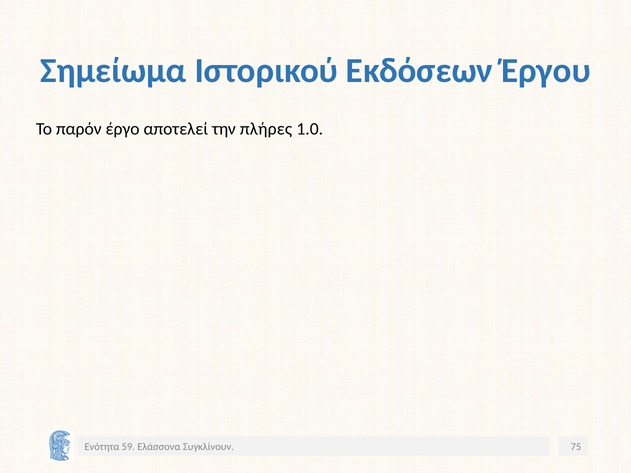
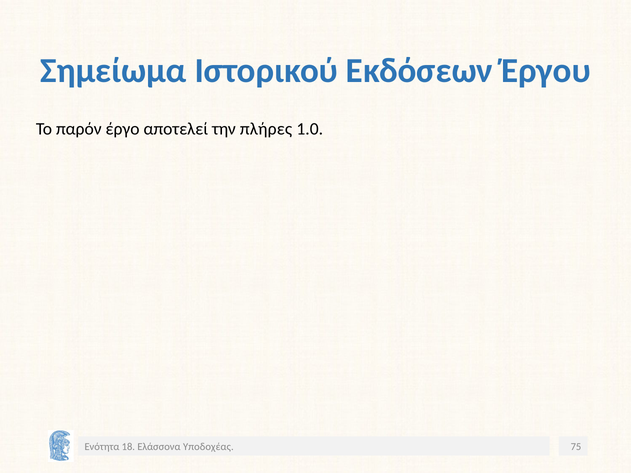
59: 59 -> 18 (128, 447)
Συγκλίνουν: Συγκλίνουν -> Υποδοχέας (208, 447)
